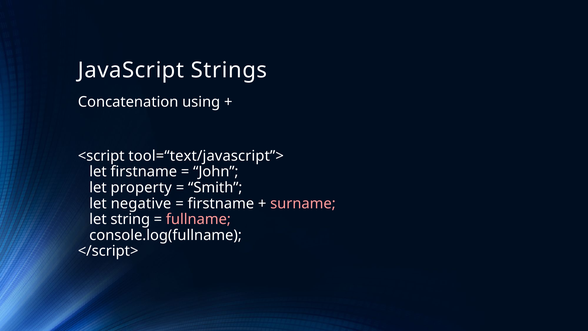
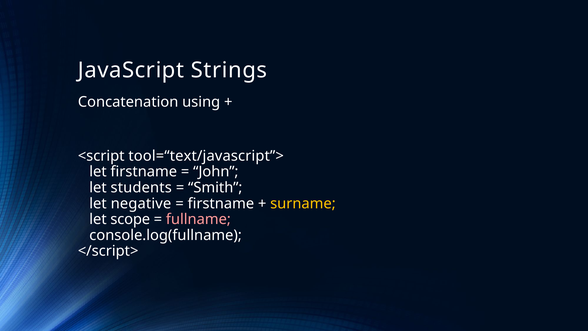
property: property -> students (141, 187)
surname colour: pink -> yellow (303, 203)
string: string -> scope (130, 219)
